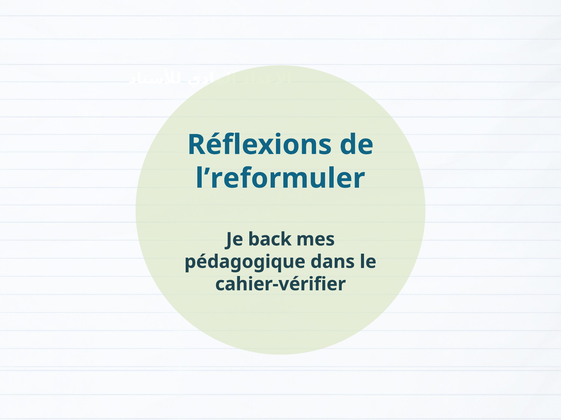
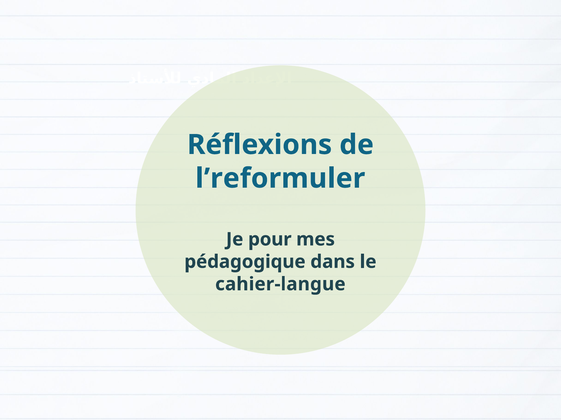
back: back -> pour (270, 240)
cahier-vérifier: cahier-vérifier -> cahier-langue (280, 285)
